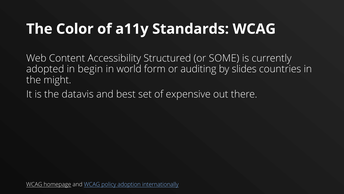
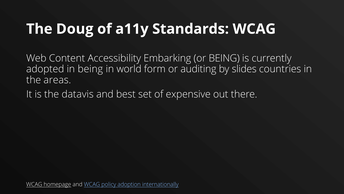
Color: Color -> Doug (75, 29)
Structured: Structured -> Embarking (167, 58)
or SOME: SOME -> BEING (224, 58)
in begin: begin -> being (90, 69)
might: might -> areas (57, 80)
